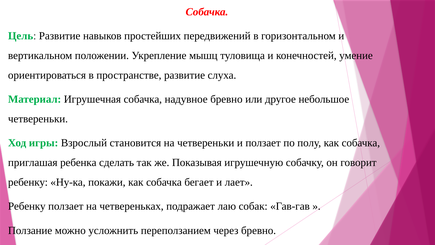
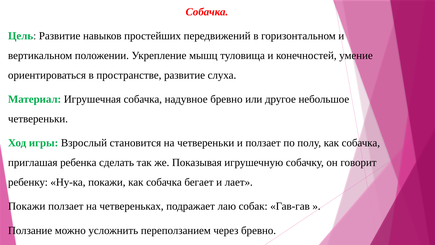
Ребенку: Ребенку -> Покажи (27, 206)
